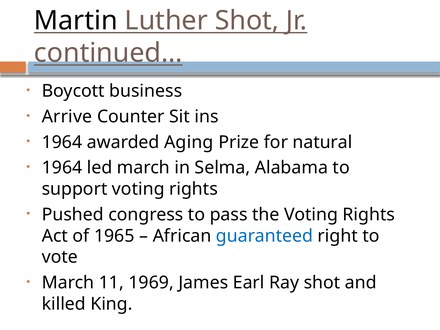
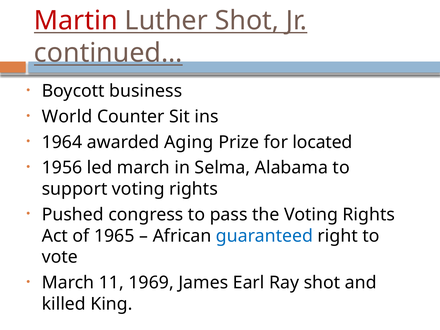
Martin colour: black -> red (76, 21)
Arrive: Arrive -> World (67, 117)
natural: natural -> located (322, 142)
1964: 1964 -> 1956 (62, 168)
